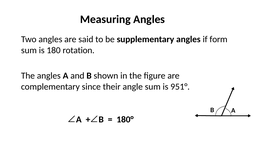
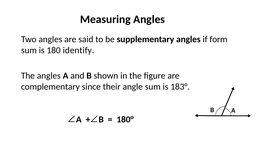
rotation: rotation -> identify (78, 51)
951°: 951° -> 183° (180, 87)
